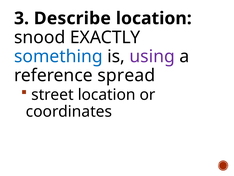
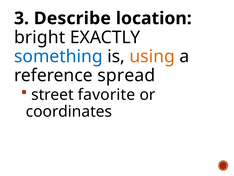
snood: snood -> bright (40, 37)
using colour: purple -> orange (152, 56)
street location: location -> favorite (107, 94)
